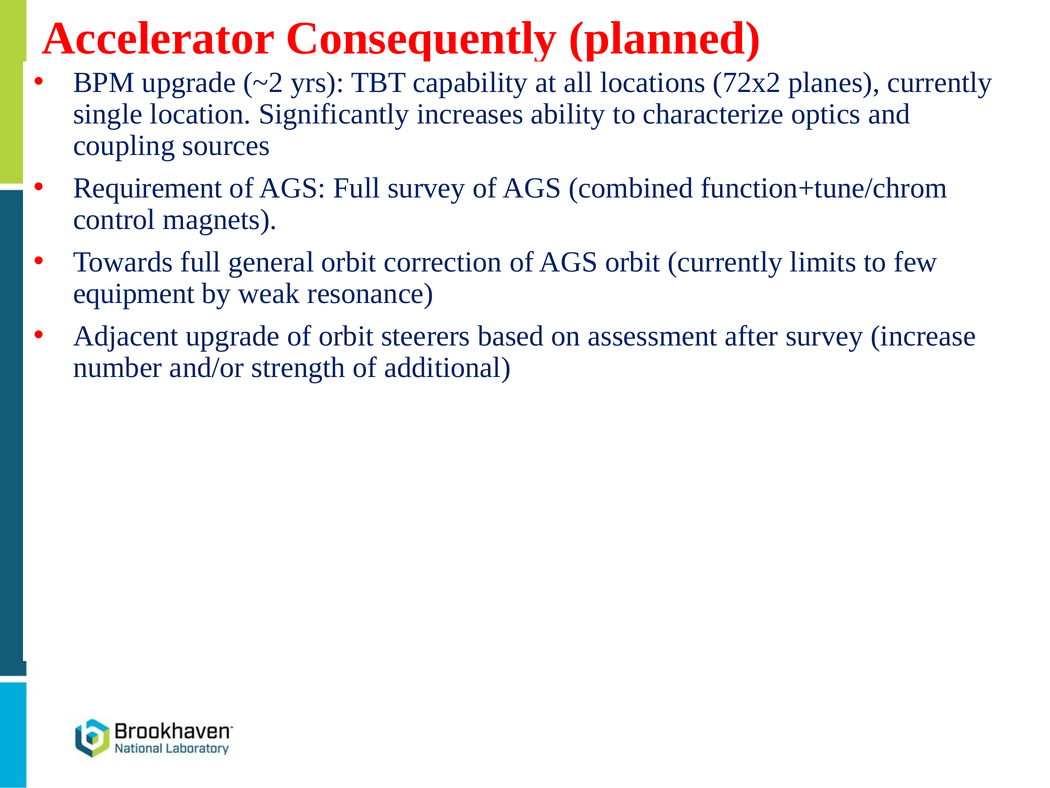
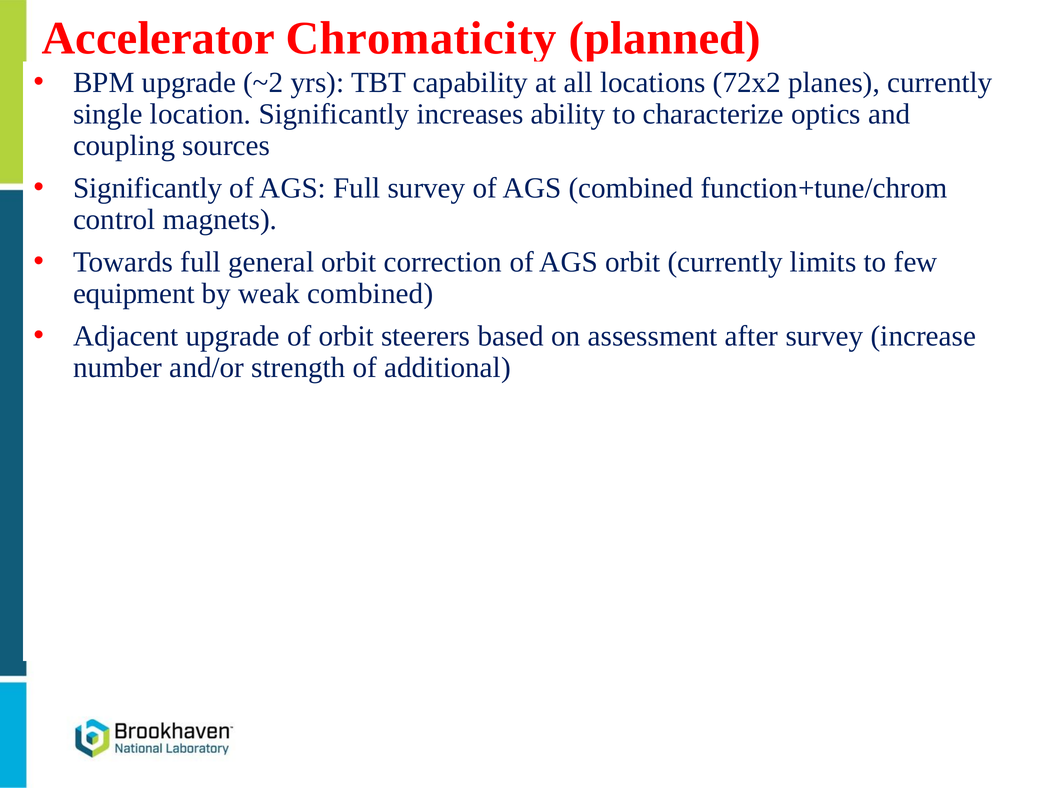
Consequently: Consequently -> Chromaticity (421, 38)
Requirement: Requirement -> Significantly (148, 188)
weak resonance: resonance -> combined (370, 293)
